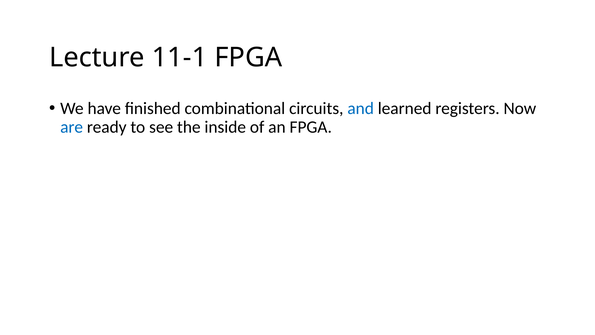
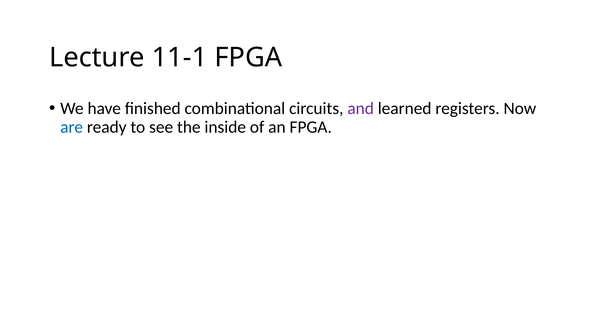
and colour: blue -> purple (361, 108)
